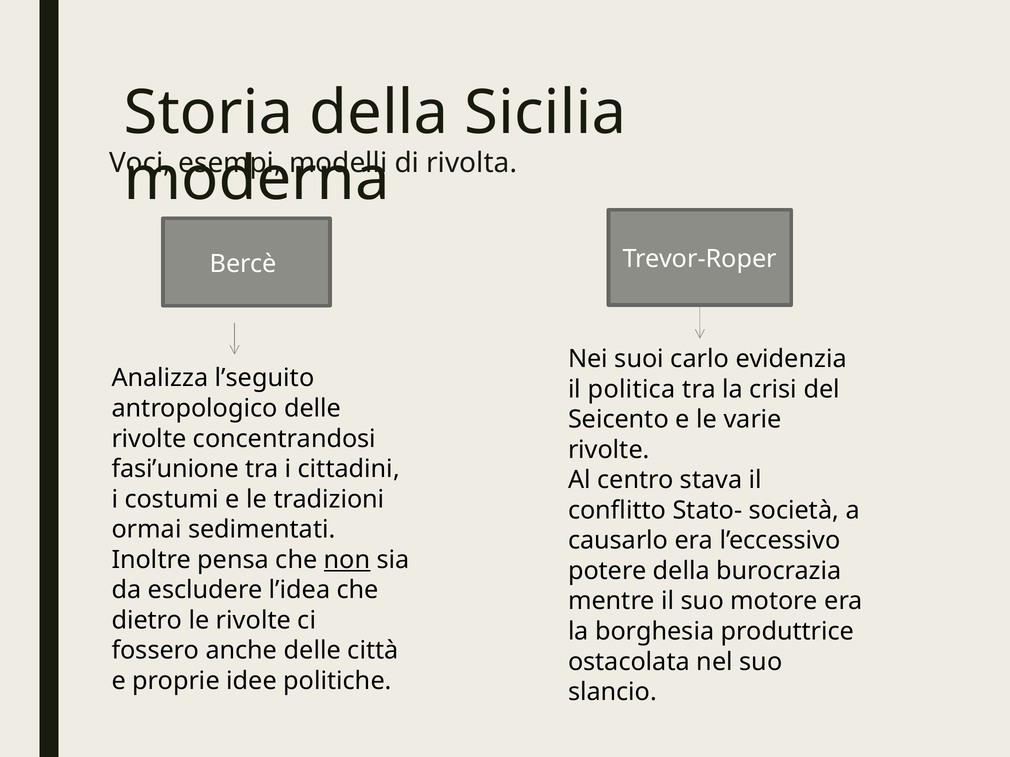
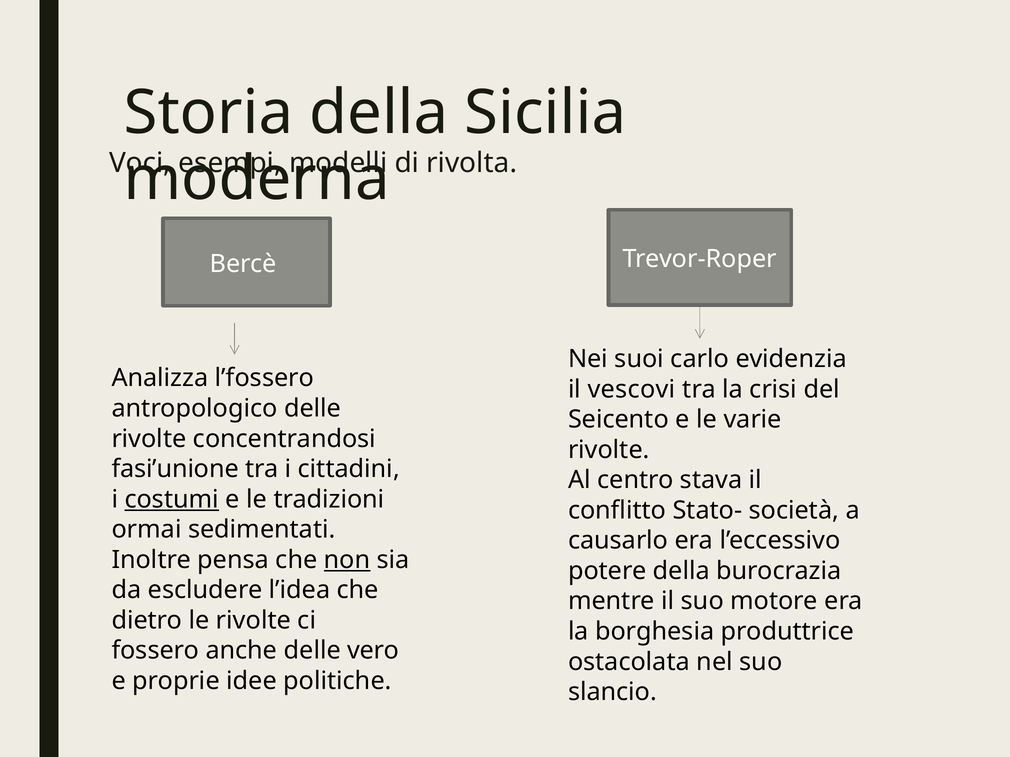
l’seguito: l’seguito -> l’fossero (265, 378)
politica: politica -> vescovi (632, 389)
costumi underline: none -> present (172, 500)
città: città -> vero (373, 651)
